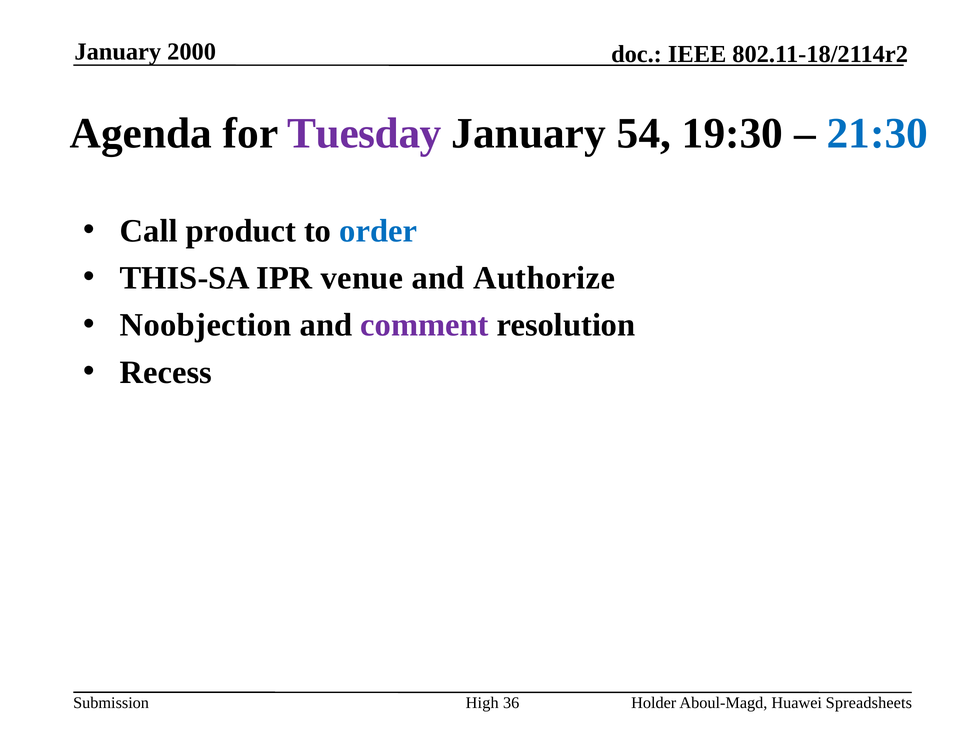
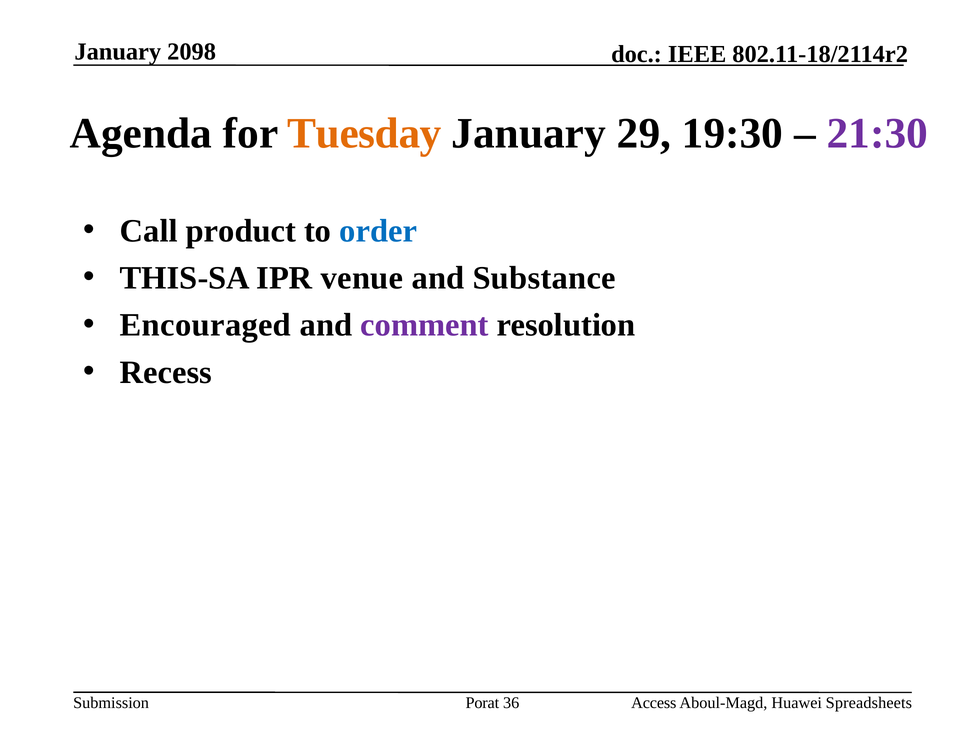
2000: 2000 -> 2098 (192, 52)
Tuesday colour: purple -> orange (364, 133)
54: 54 -> 29 (644, 133)
21:30 colour: blue -> purple (877, 133)
Authorize: Authorize -> Substance (544, 278)
Noobjection: Noobjection -> Encouraged (206, 325)
High: High -> Porat (482, 703)
Holder: Holder -> Access (654, 703)
